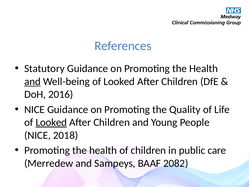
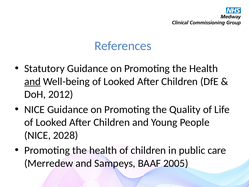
2016: 2016 -> 2012 (61, 94)
Looked underline: present -> none (51, 122)
2018: 2018 -> 2028 (66, 135)
2082: 2082 -> 2005 (176, 163)
